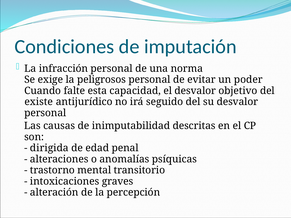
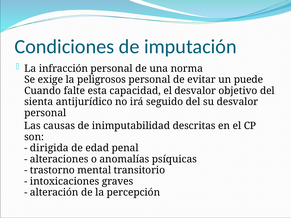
poder: poder -> puede (248, 80)
existe: existe -> sienta (39, 102)
